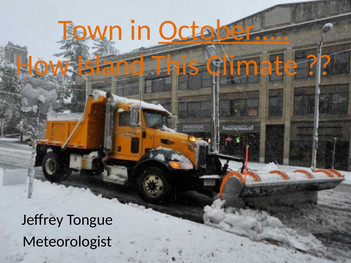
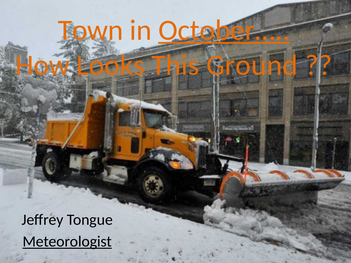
Island: Island -> Looks (111, 65)
Climate: Climate -> Ground (252, 65)
Meteorologist underline: none -> present (67, 242)
